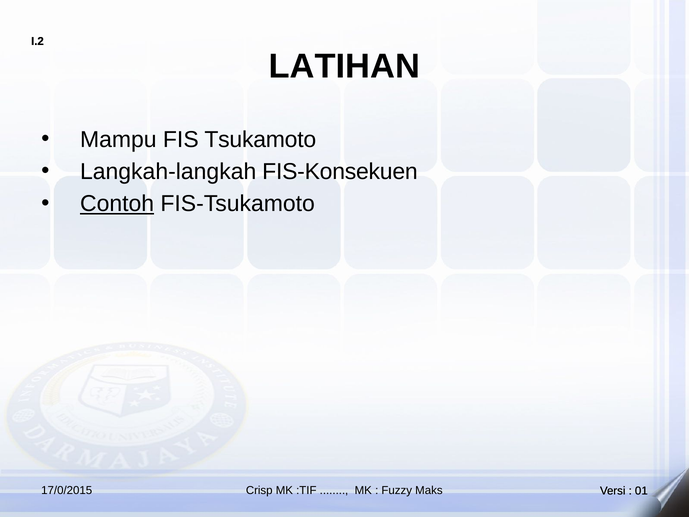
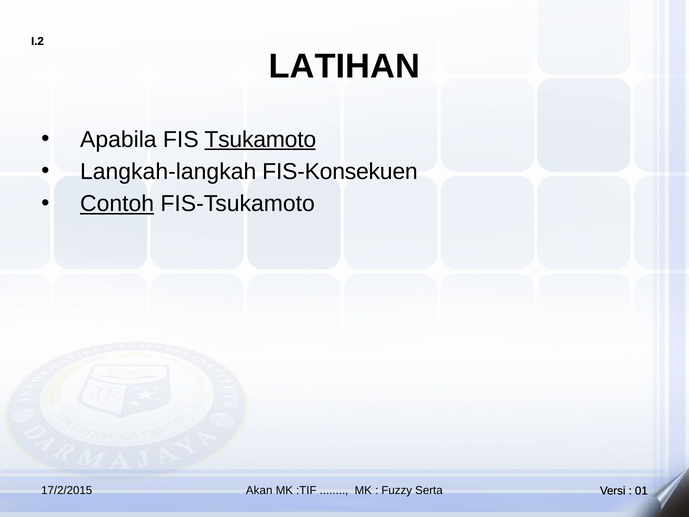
Mampu: Mampu -> Apabila (118, 139)
Tsukamoto underline: none -> present (260, 139)
17/0/2015: 17/0/2015 -> 17/2/2015 (67, 490)
Crisp: Crisp -> Akan (259, 490)
Maks: Maks -> Serta (429, 490)
